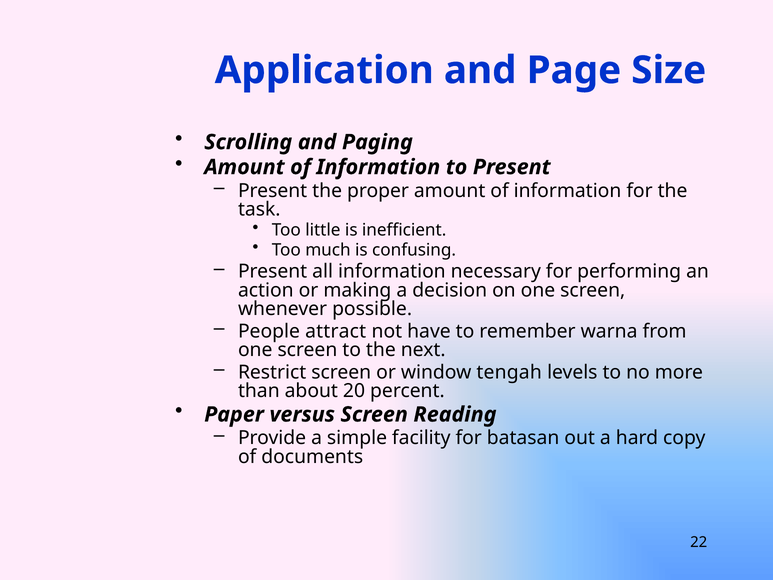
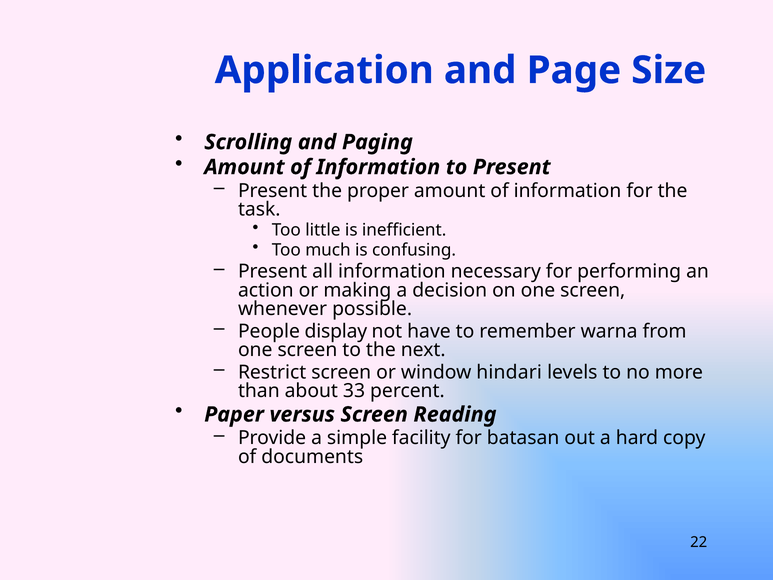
attract: attract -> display (336, 331)
tengah: tengah -> hindari (509, 372)
20: 20 -> 33 (354, 391)
